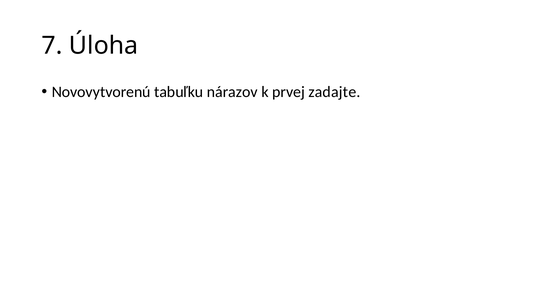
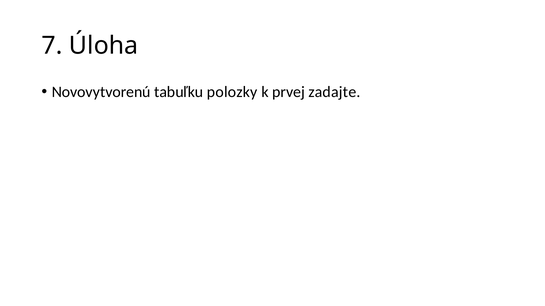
nárazov: nárazov -> polozky (232, 92)
